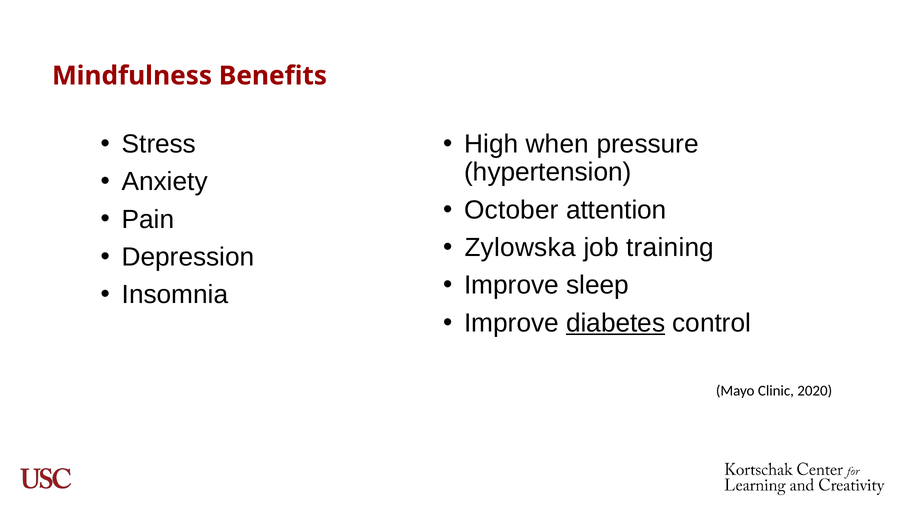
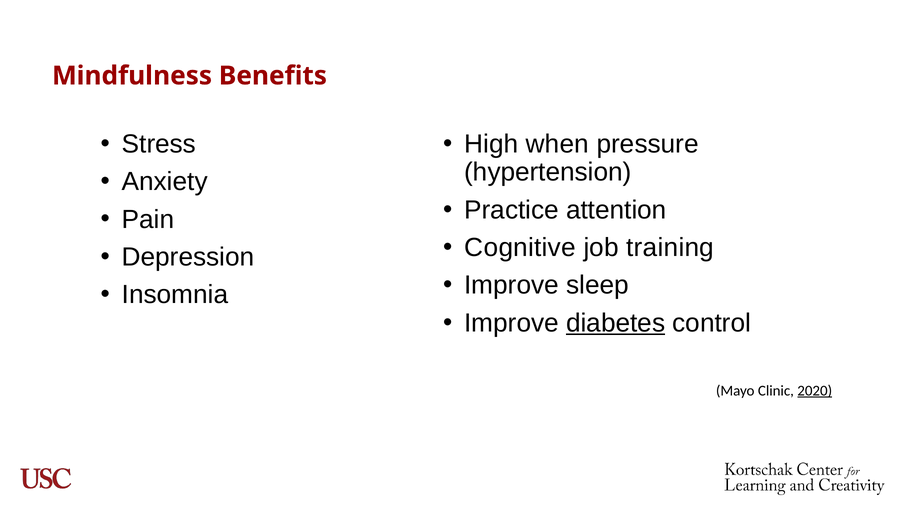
October: October -> Practice (512, 210)
Zylowska: Zylowska -> Cognitive (520, 248)
2020 underline: none -> present (815, 391)
